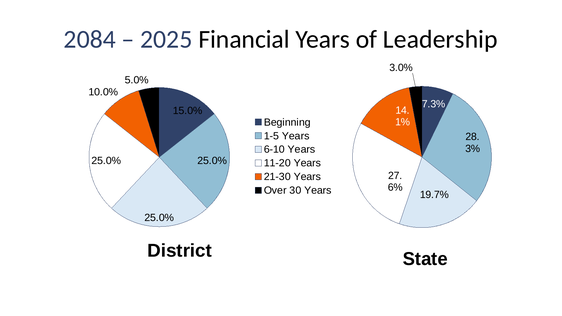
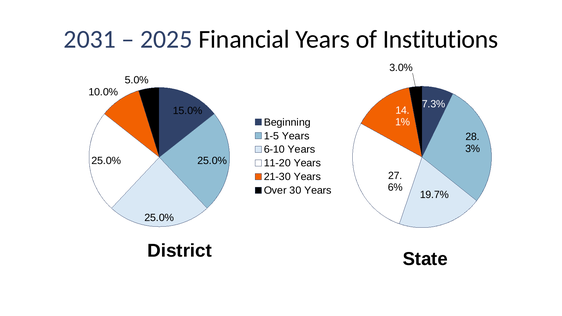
2084: 2084 -> 2031 (90, 39)
Leadership: Leadership -> Institutions (441, 39)
